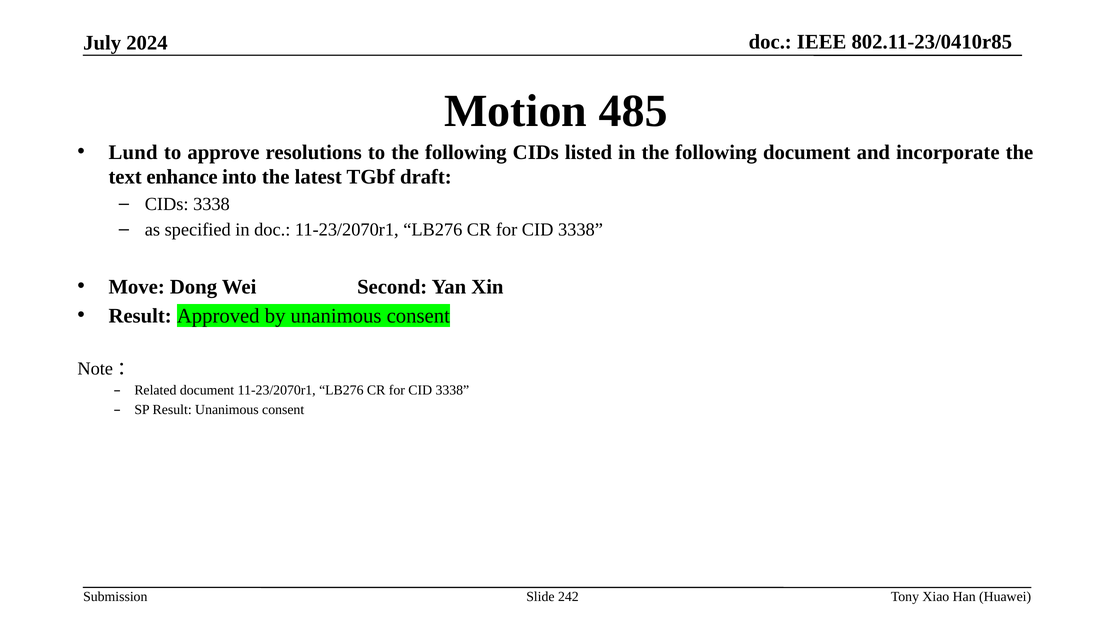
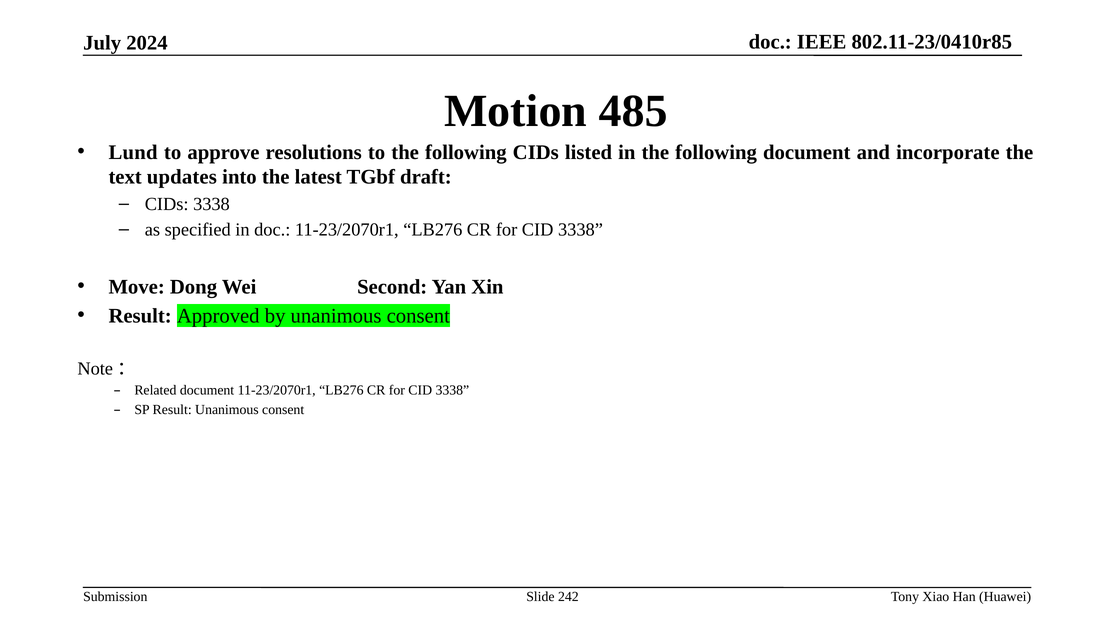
enhance: enhance -> updates (182, 177)
